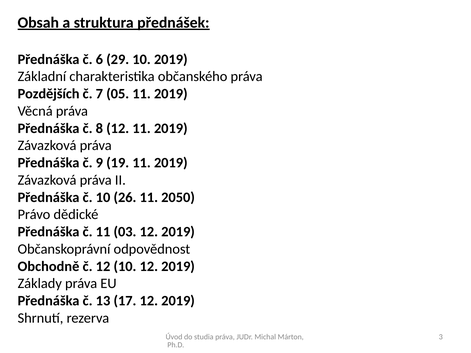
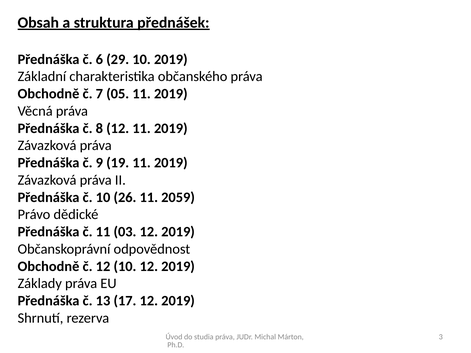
Pozdějších: Pozdějších -> Obchodně (48, 94)
2050: 2050 -> 2059 (178, 197)
